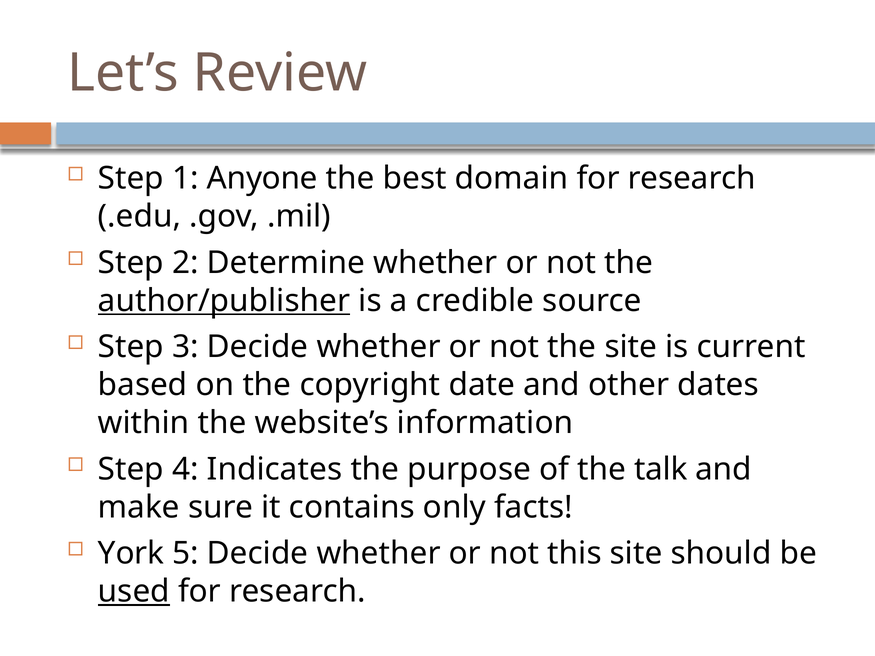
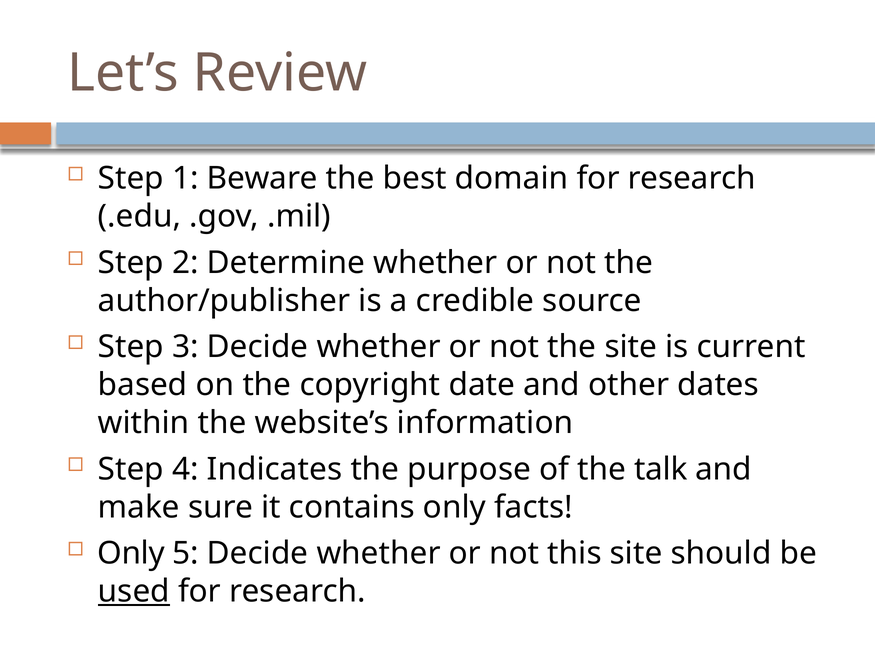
Anyone: Anyone -> Beware (262, 179)
author/publisher underline: present -> none (224, 301)
York: York -> Only (131, 554)
